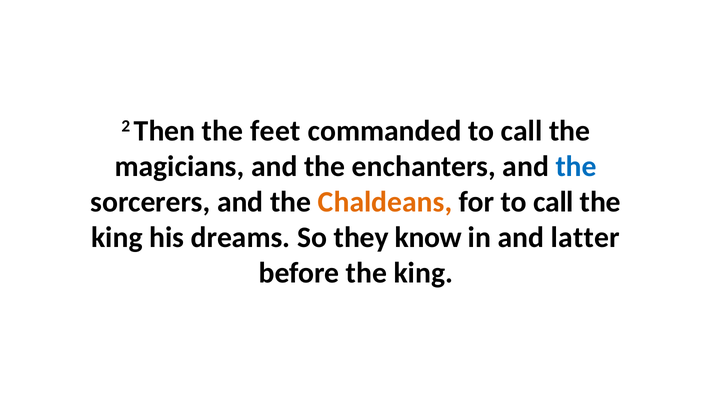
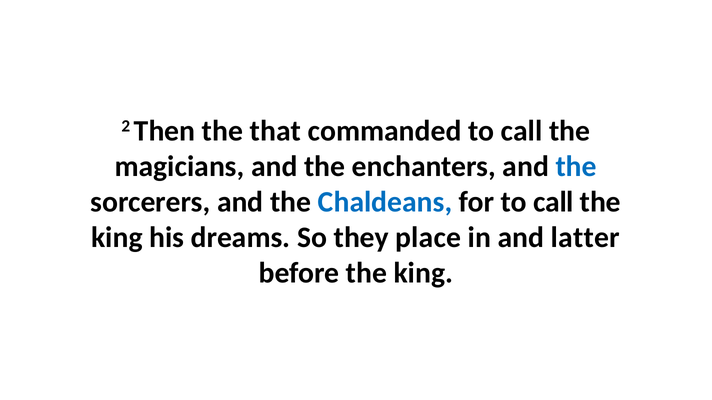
feet: feet -> that (275, 131)
Chaldeans colour: orange -> blue (385, 202)
know: know -> place (428, 238)
